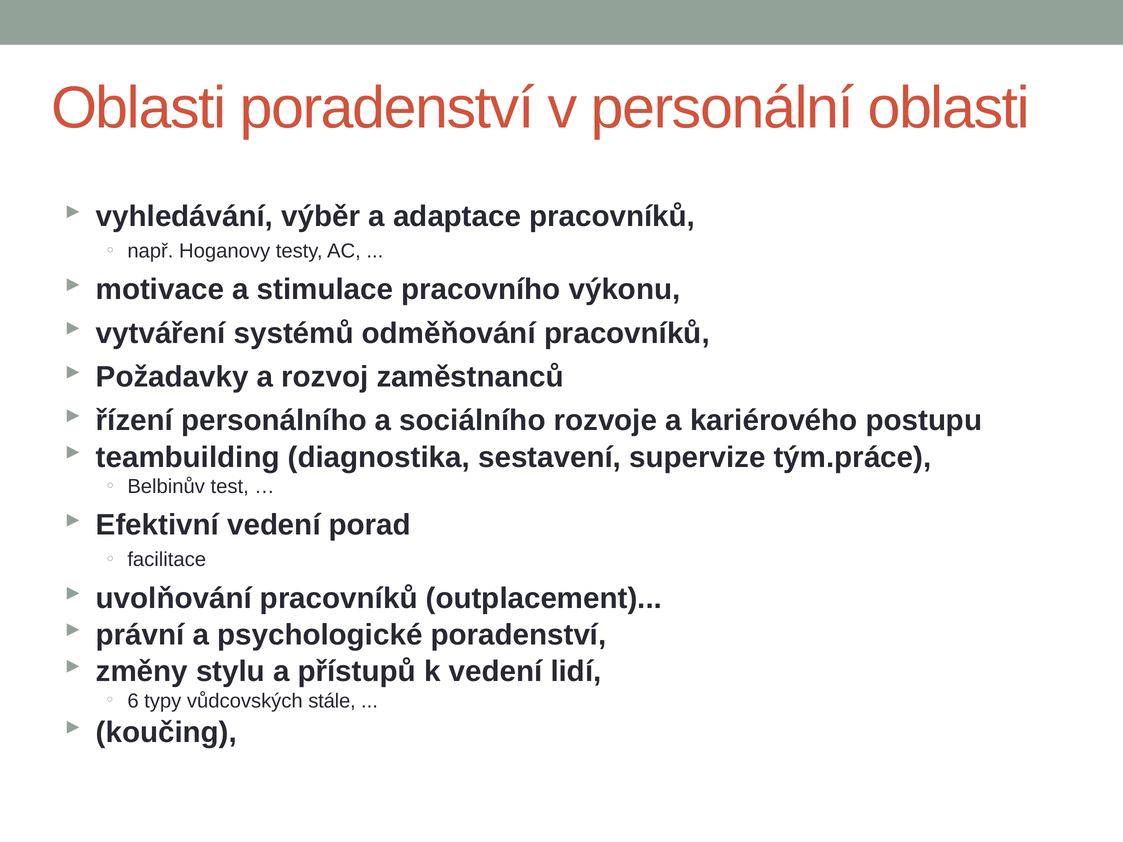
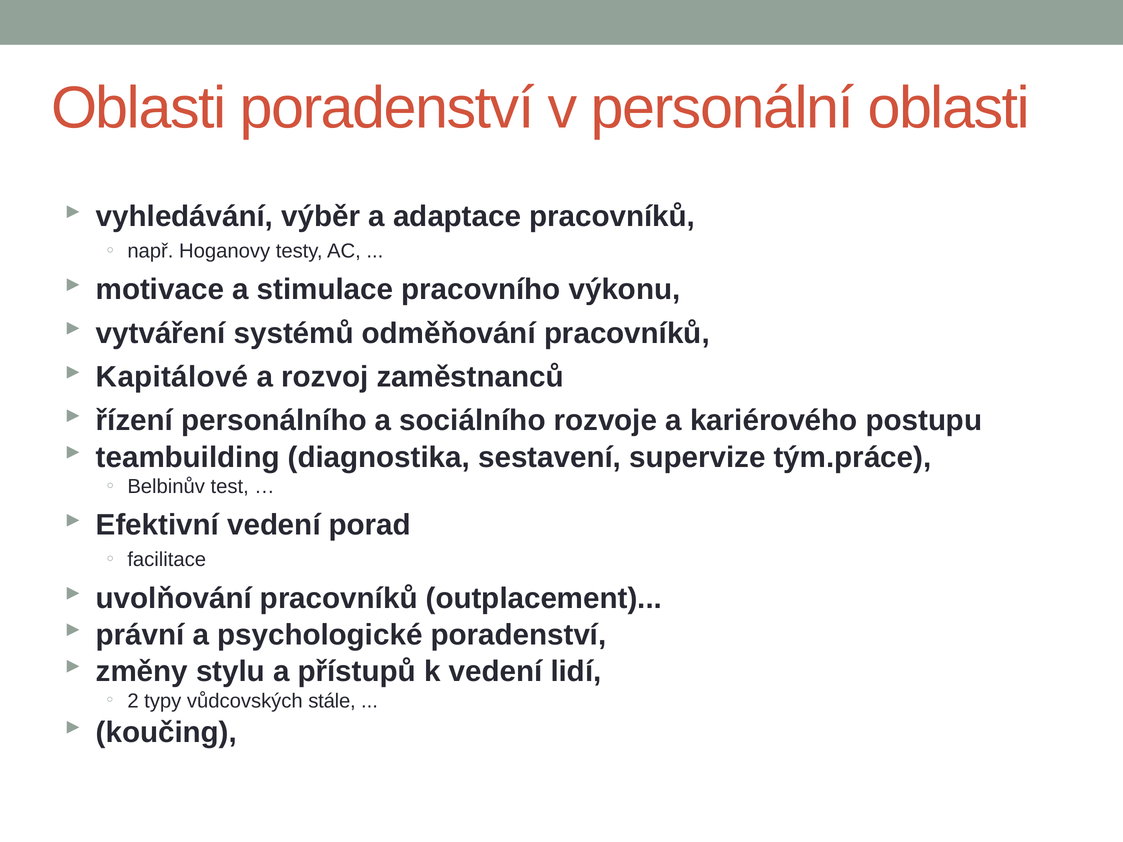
Požadavky: Požadavky -> Kapitálové (172, 377)
6: 6 -> 2 (133, 701)
